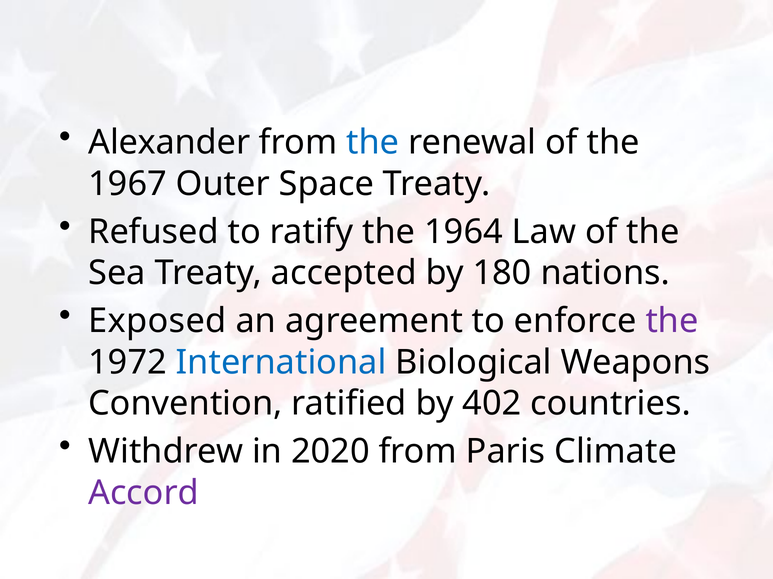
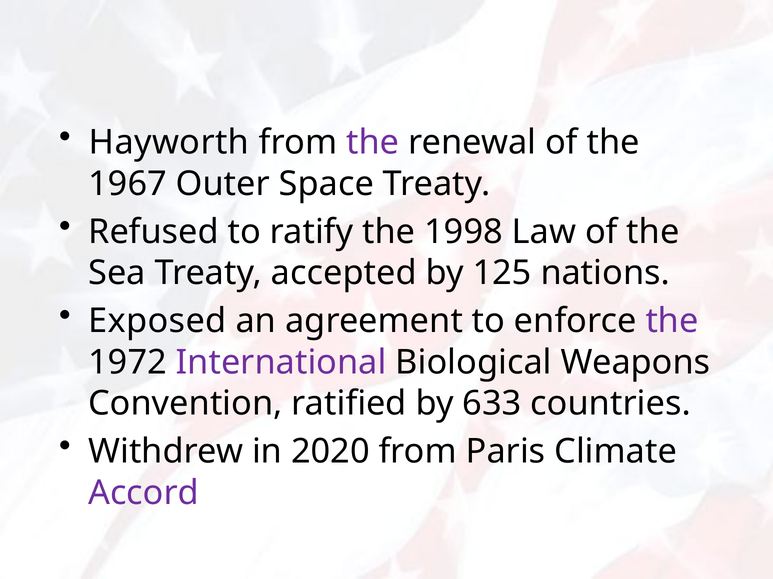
Alexander: Alexander -> Hayworth (169, 143)
the colour: blue -> purple (373, 143)
1964: 1964 -> 1998 (464, 232)
180: 180 -> 125 (502, 273)
International colour: blue -> purple (281, 363)
402: 402 -> 633 (492, 404)
